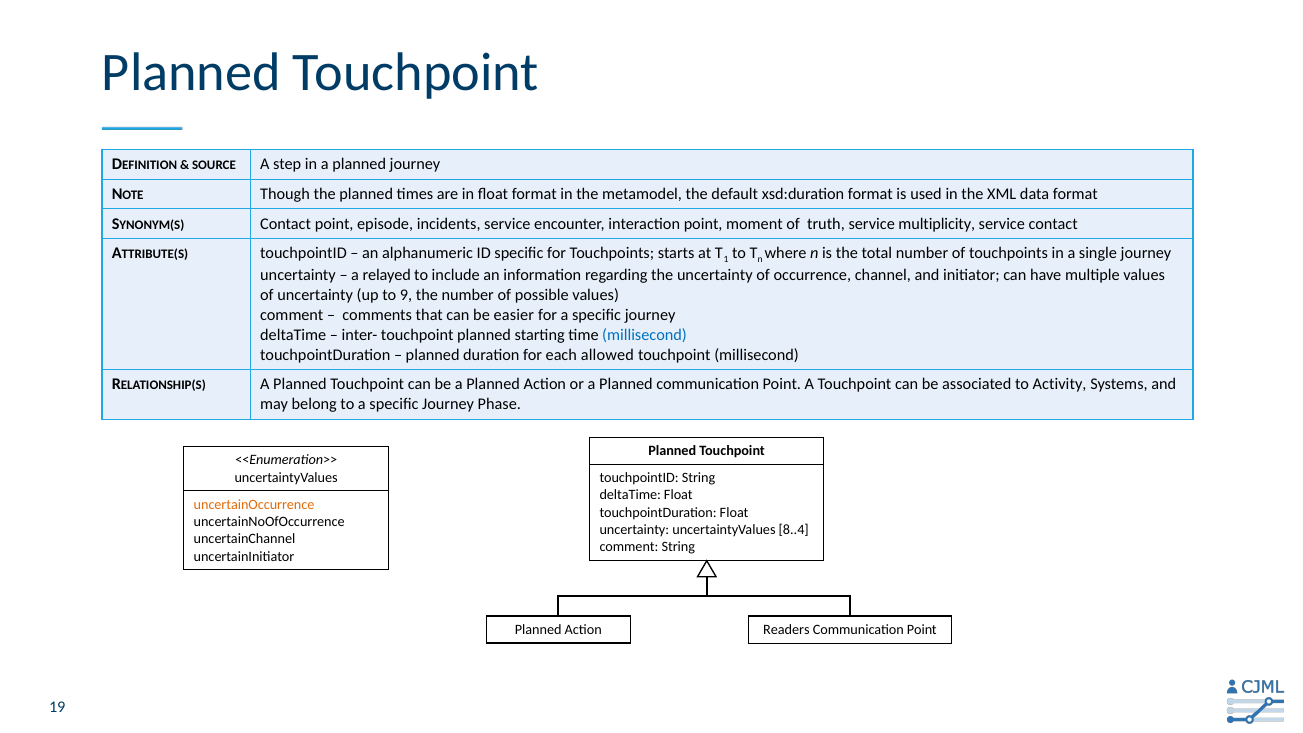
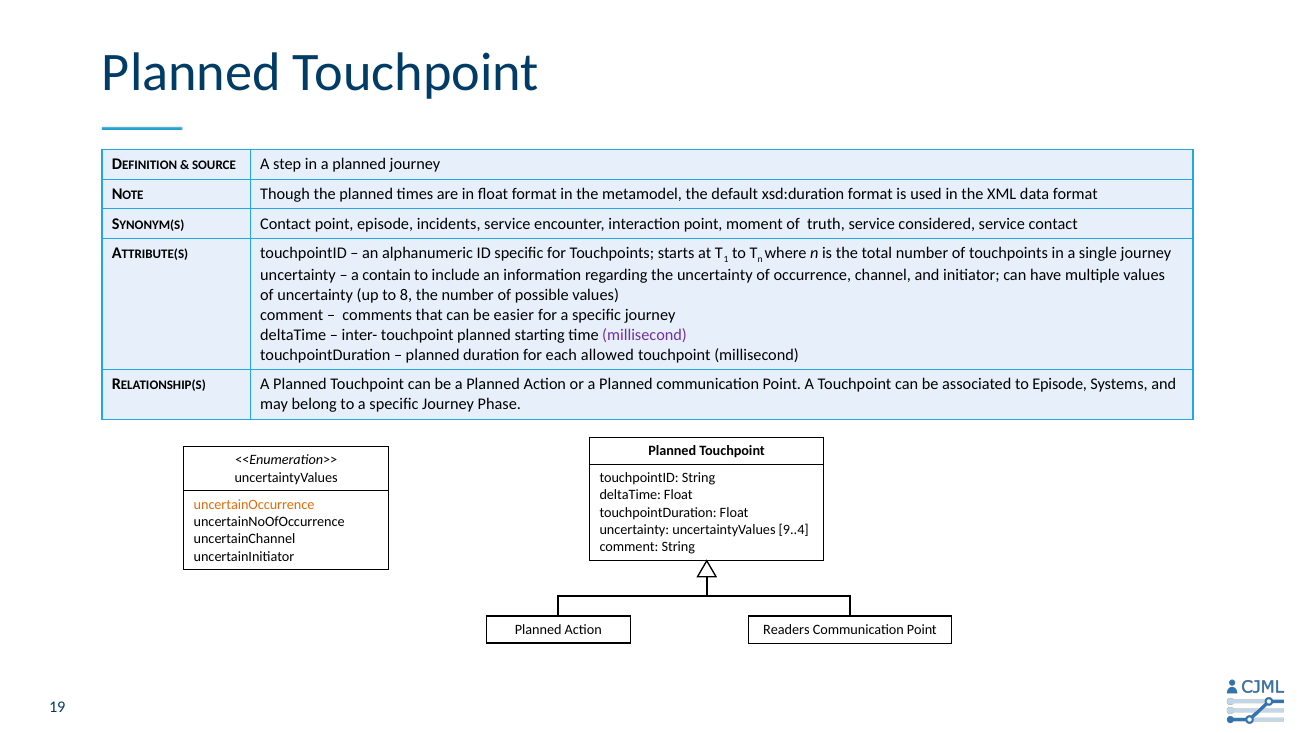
multiplicity: multiplicity -> considered (937, 224)
relayed: relayed -> contain (387, 275)
9: 9 -> 8 (406, 295)
millisecond colour: blue -> purple (645, 335)
to Activity: Activity -> Episode (1060, 385)
8..4: 8..4 -> 9..4 (794, 530)
